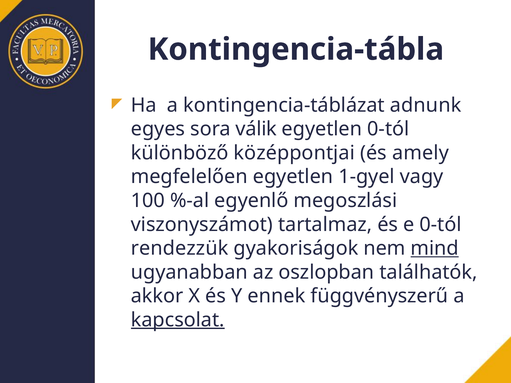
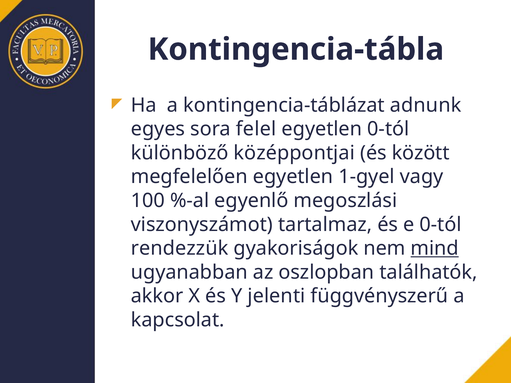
válik: válik -> felel (256, 129)
amely: amely -> között (421, 153)
ennek: ennek -> jelenti (276, 296)
kapcsolat underline: present -> none (178, 320)
